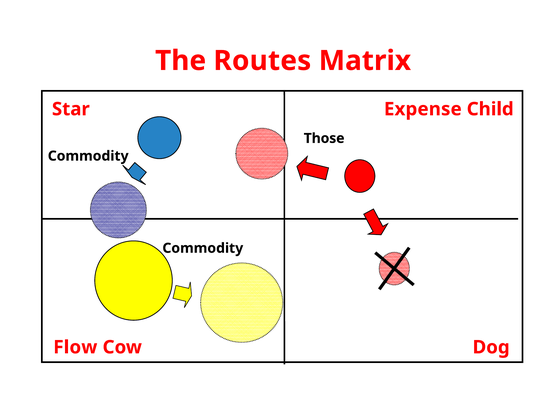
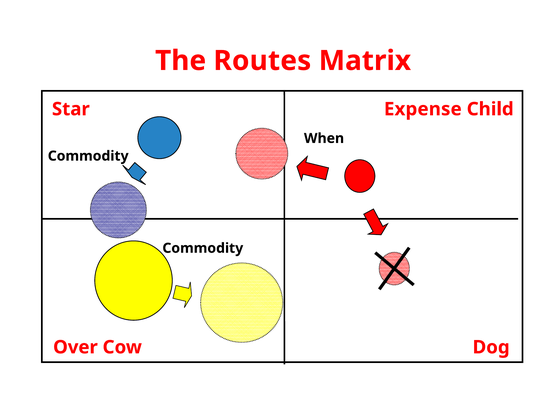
Those: Those -> When (324, 138)
Flow: Flow -> Over (75, 347)
